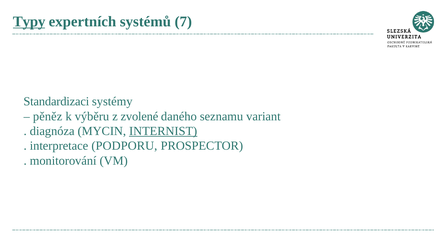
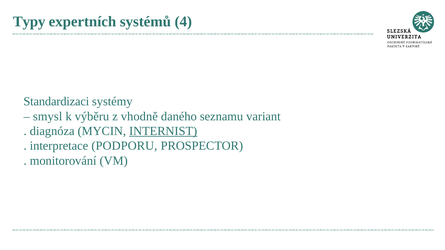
Typy underline: present -> none (29, 22)
7: 7 -> 4 (183, 22)
pěněz: pěněz -> smysl (48, 116)
zvolené: zvolené -> vhodně (139, 116)
